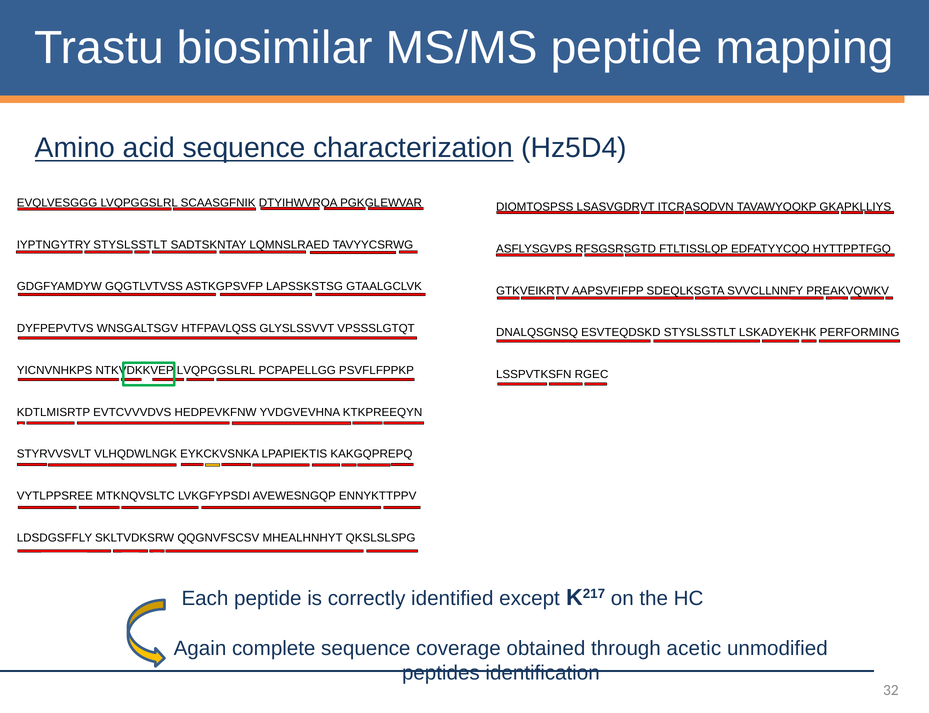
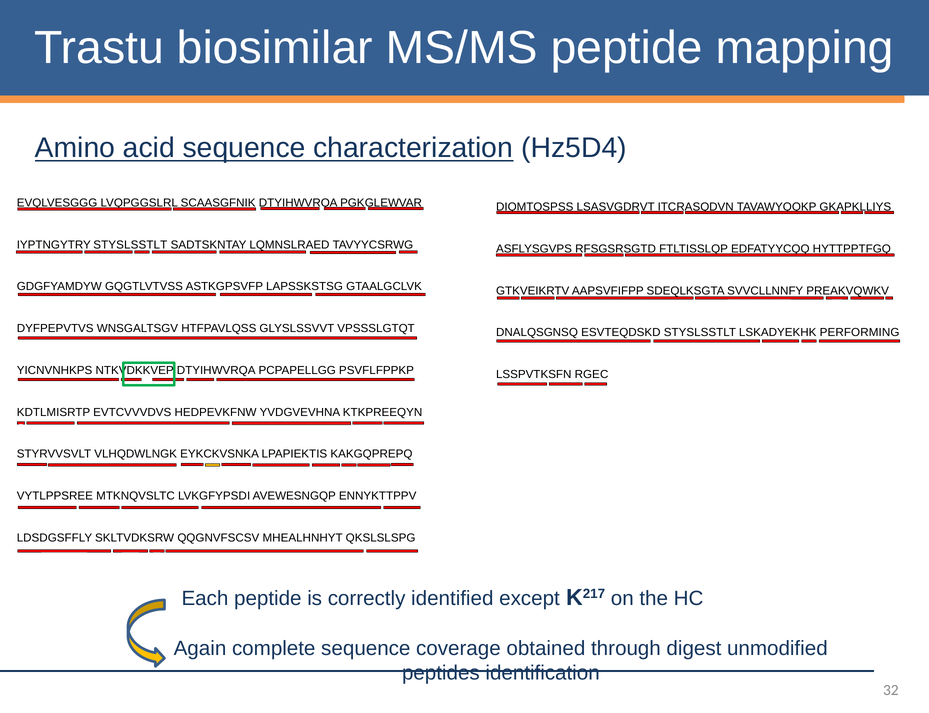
NTKVDKKVEP LVQPGGSLRL: LVQPGGSLRL -> DTYIHWVRQA (216, 370)
acetic: acetic -> digest (694, 649)
